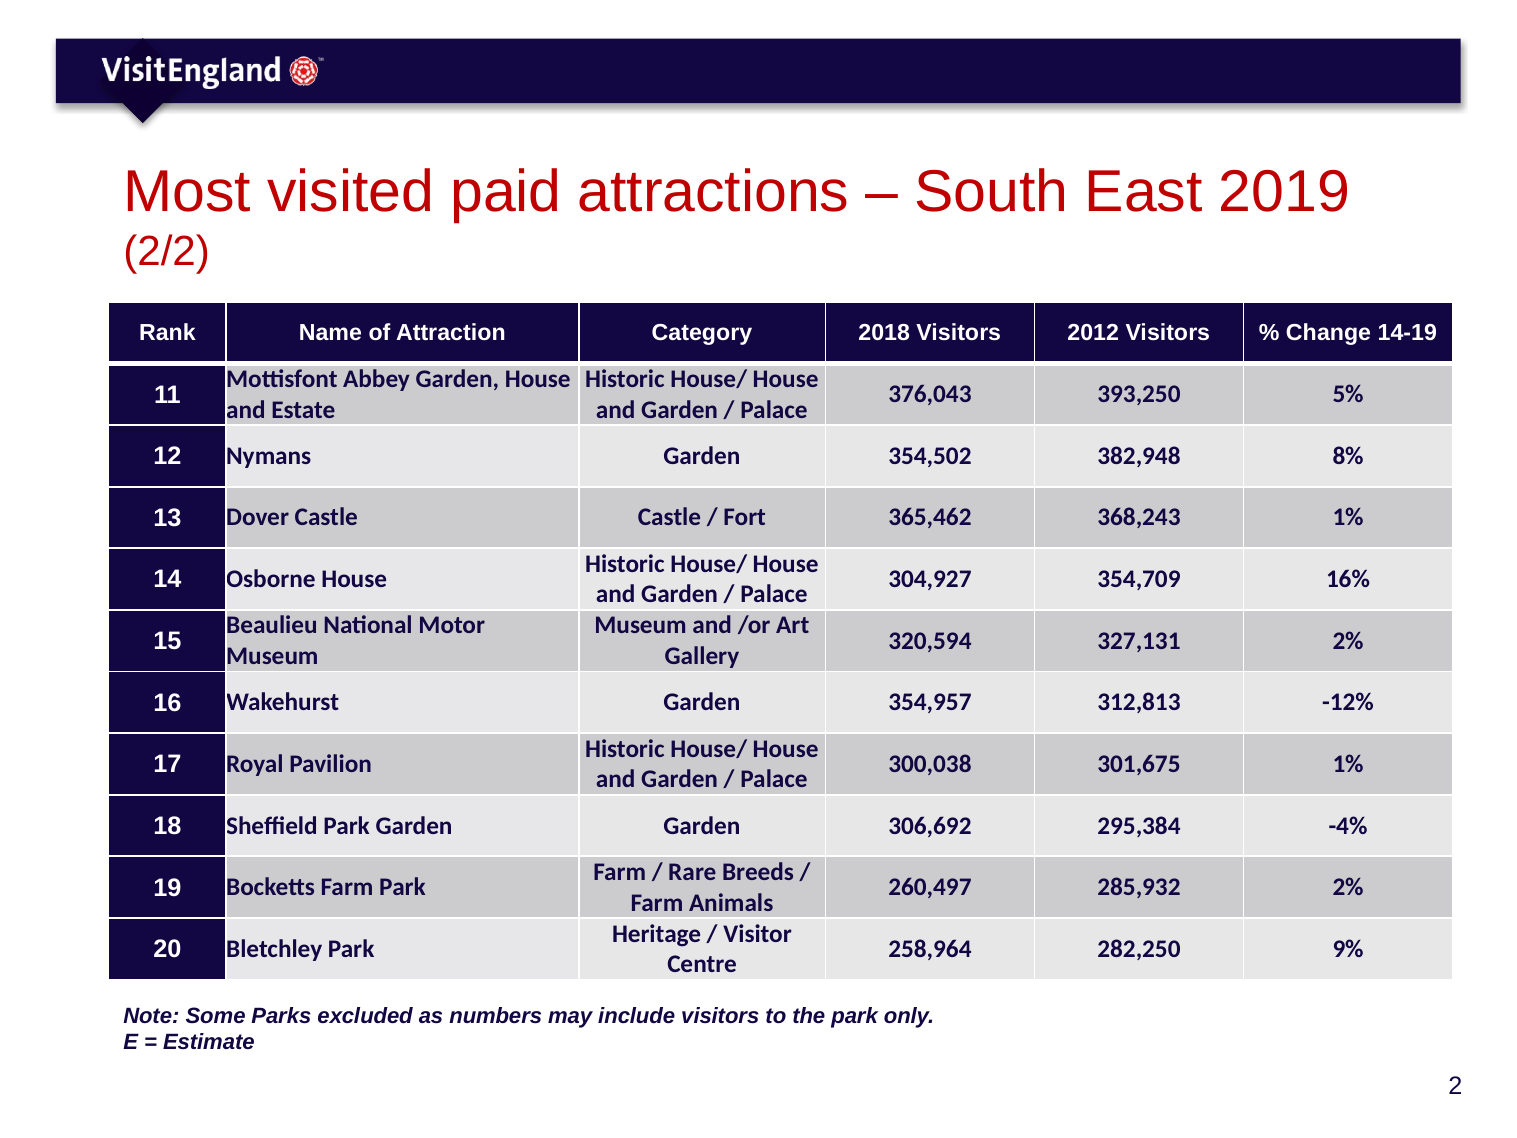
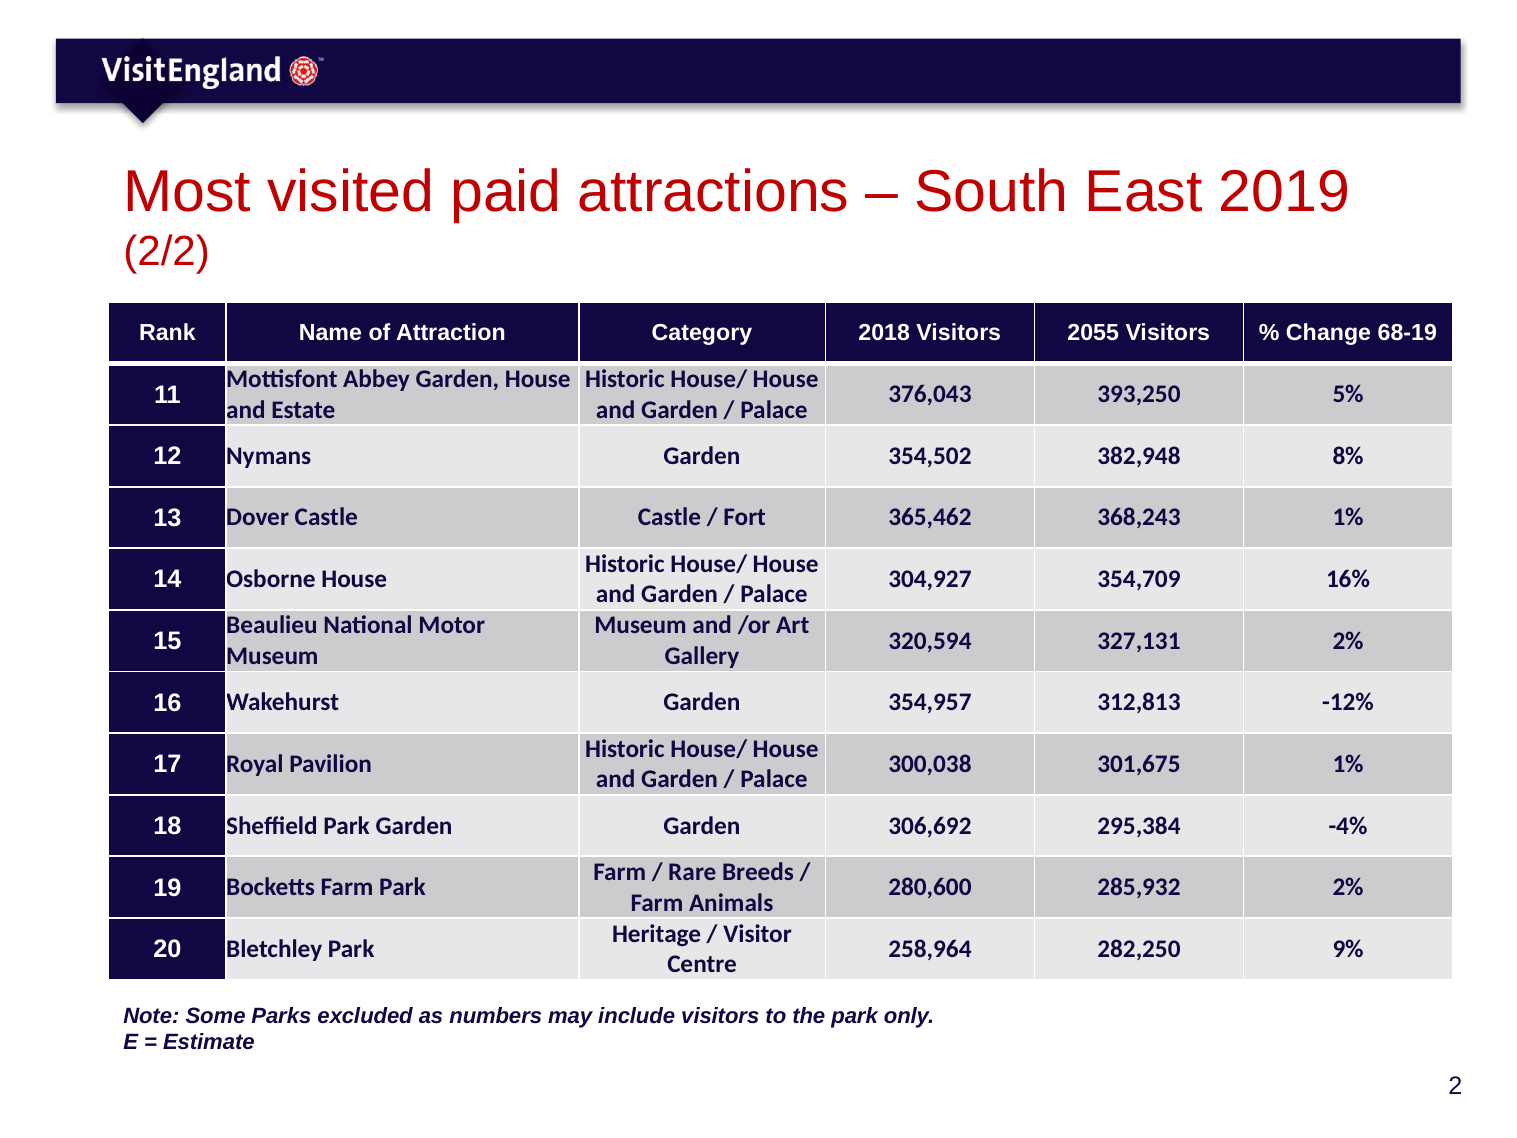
2012: 2012 -> 2055 (1093, 333)
14-19: 14-19 -> 68-19 (1407, 333)
260,497: 260,497 -> 280,600 (930, 887)
